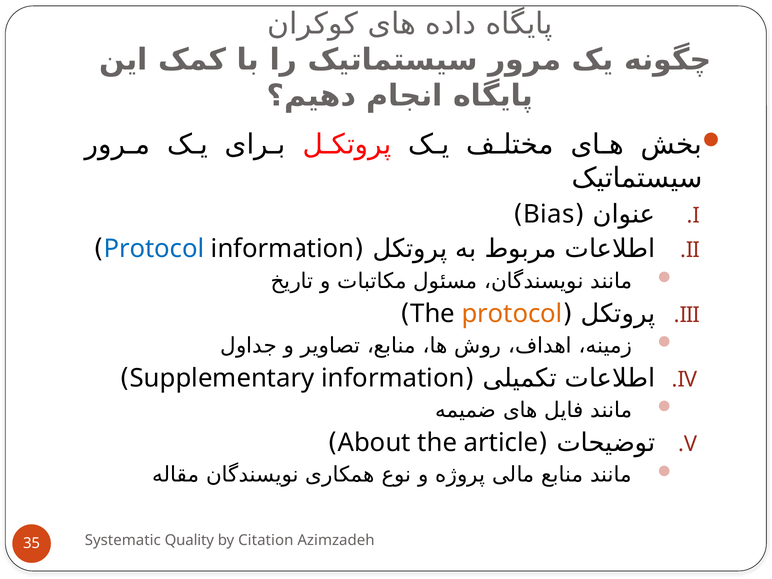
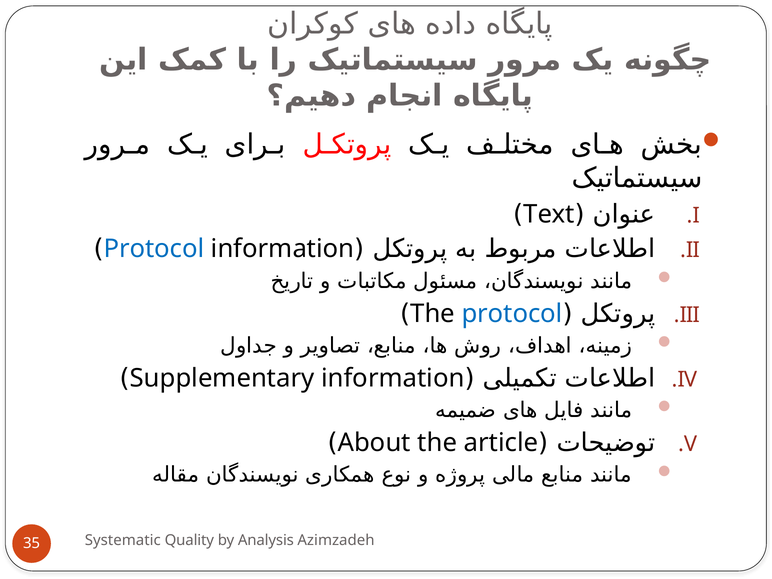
Bias: Bias -> Text (549, 214)
protocol colour: orange -> blue (512, 314)
Citation: Citation -> Analysis (266, 540)
